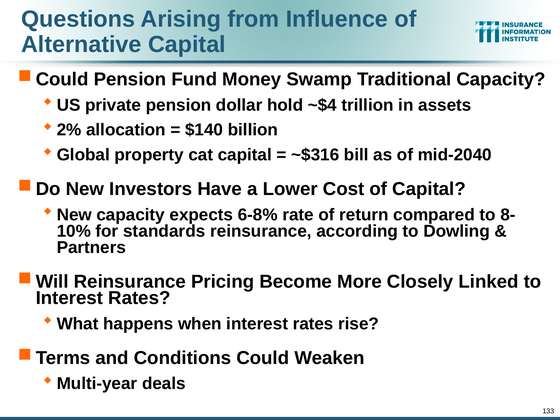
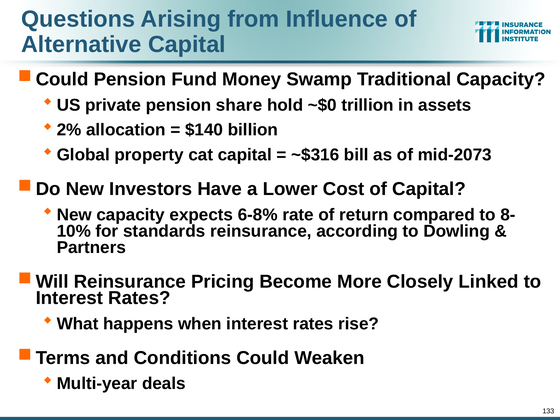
dollar: dollar -> share (239, 105)
~$4: ~$4 -> ~$0 (322, 105)
mid-2040: mid-2040 -> mid-2073 (455, 155)
